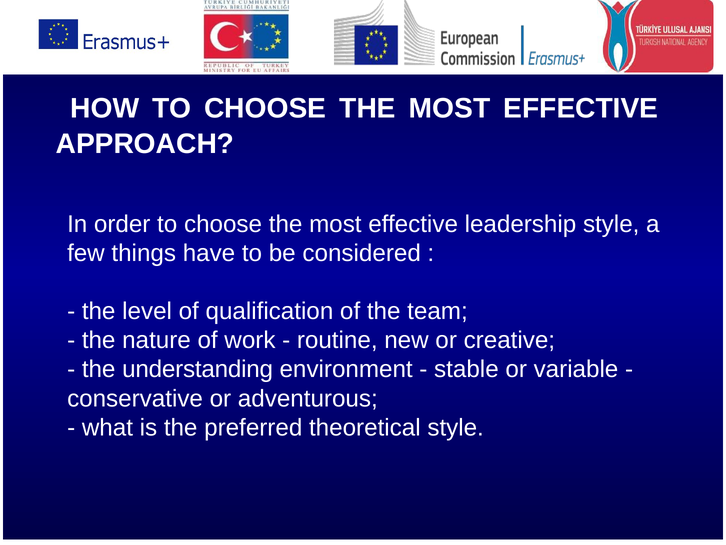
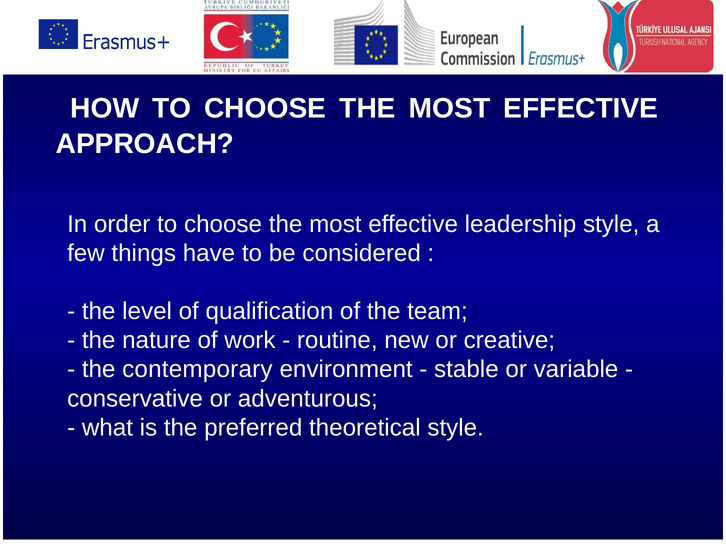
understanding: understanding -> contemporary (197, 369)
